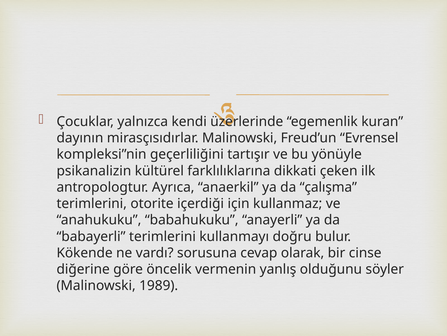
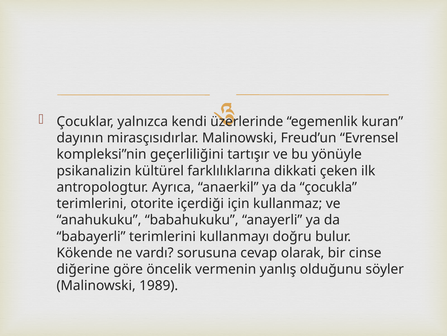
çalışma: çalışma -> çocukla (328, 187)
